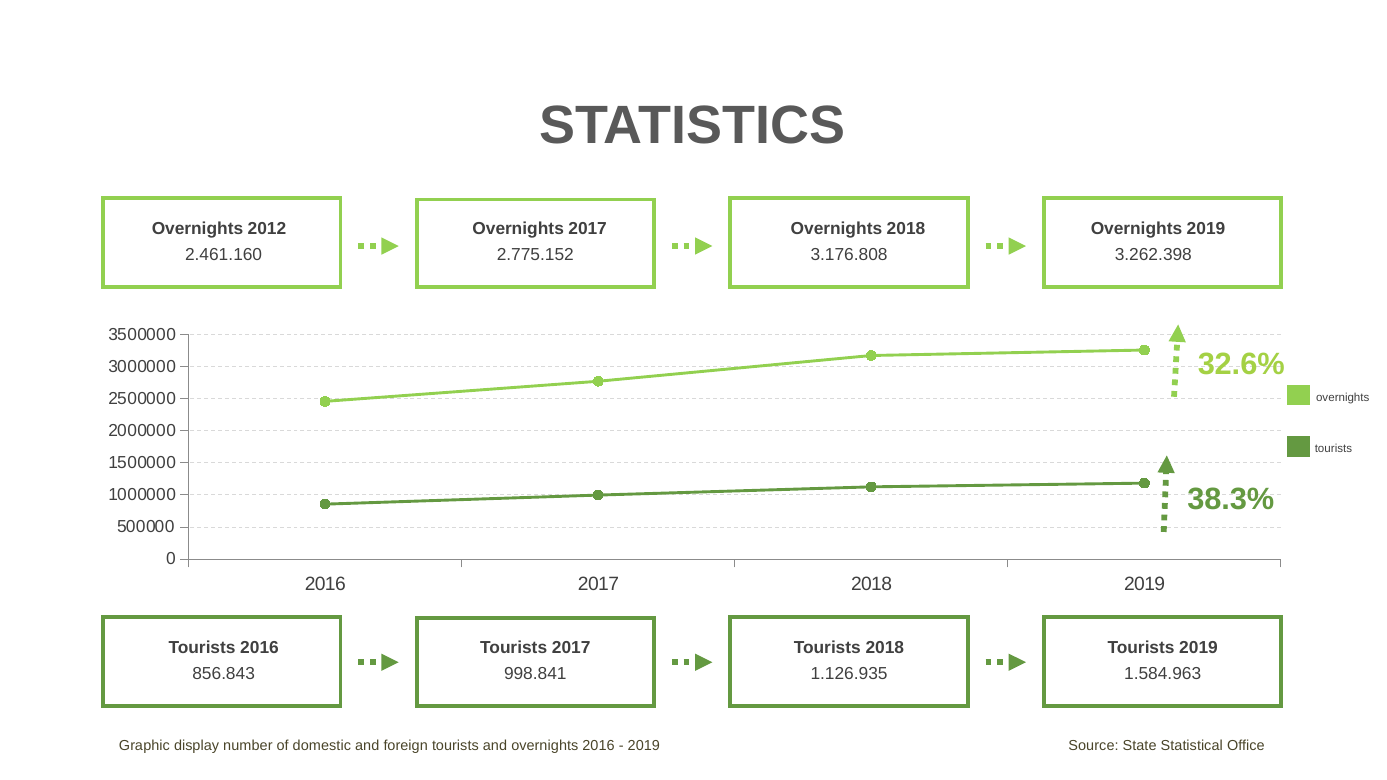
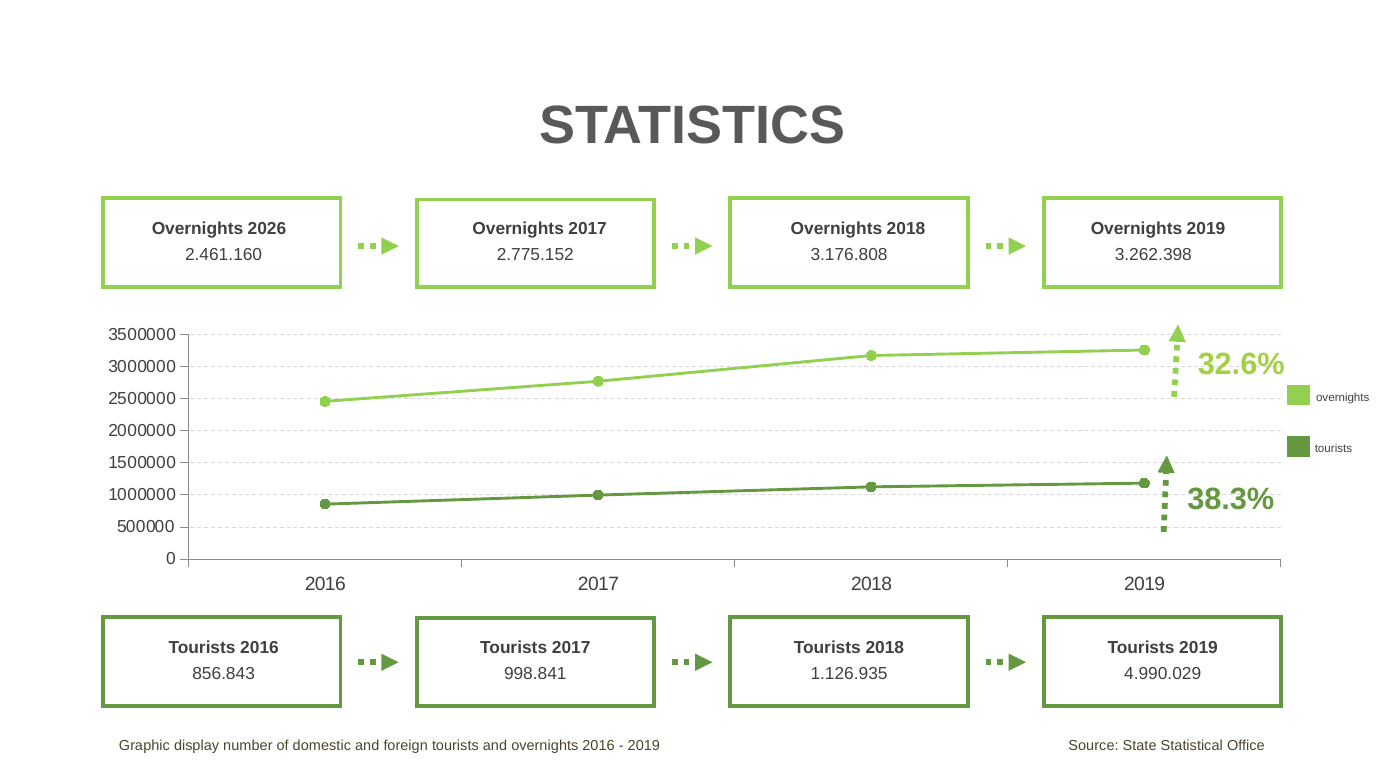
2012: 2012 -> 2026 (267, 229)
1.584.963: 1.584.963 -> 4.990.029 (1163, 674)
